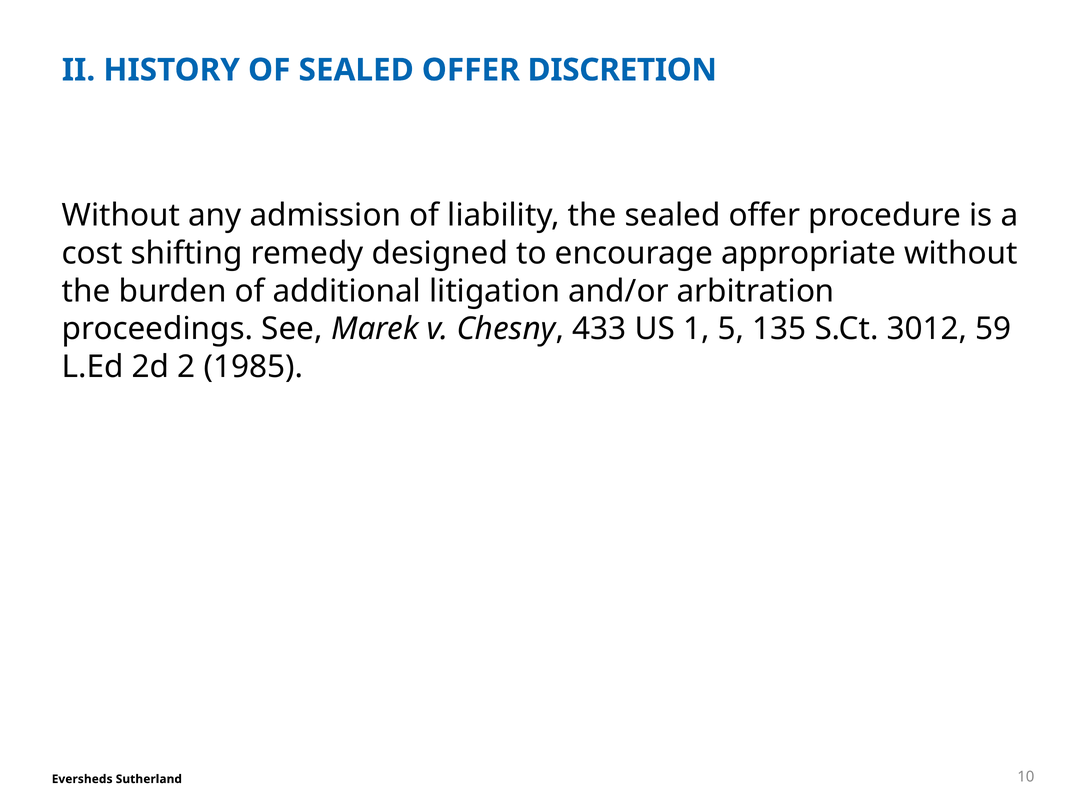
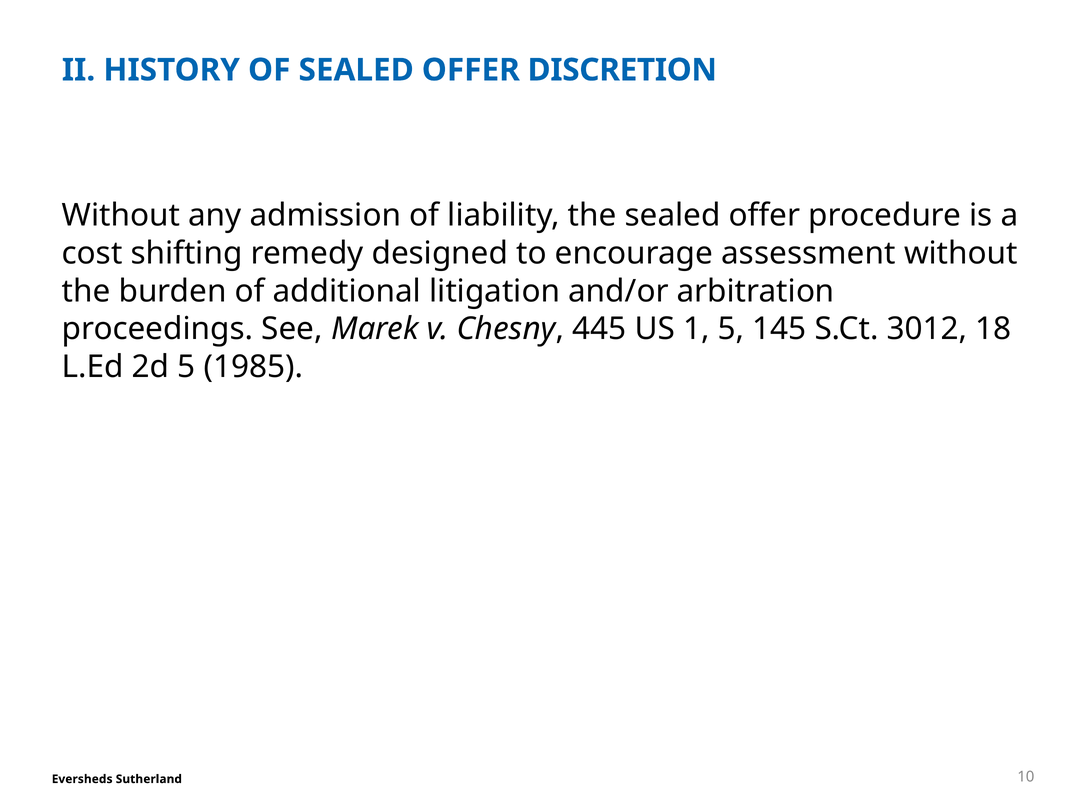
appropriate: appropriate -> assessment (808, 254)
433: 433 -> 445 (599, 329)
135: 135 -> 145 (779, 329)
59: 59 -> 18 (993, 329)
2d 2: 2 -> 5 (186, 367)
